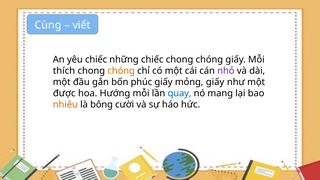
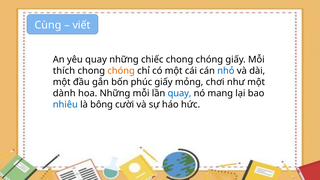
yêu chiếc: chiếc -> quay (96, 60)
nhỏ colour: purple -> blue (226, 71)
mỏng giấy: giấy -> chơi (215, 82)
được: được -> dành (64, 93)
hoa Hướng: Hướng -> Những (115, 93)
nhiêu colour: orange -> blue (65, 104)
